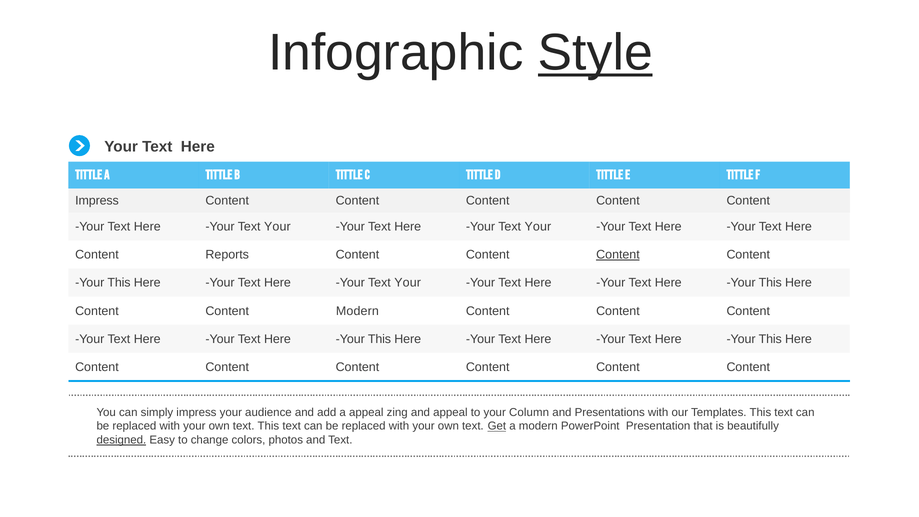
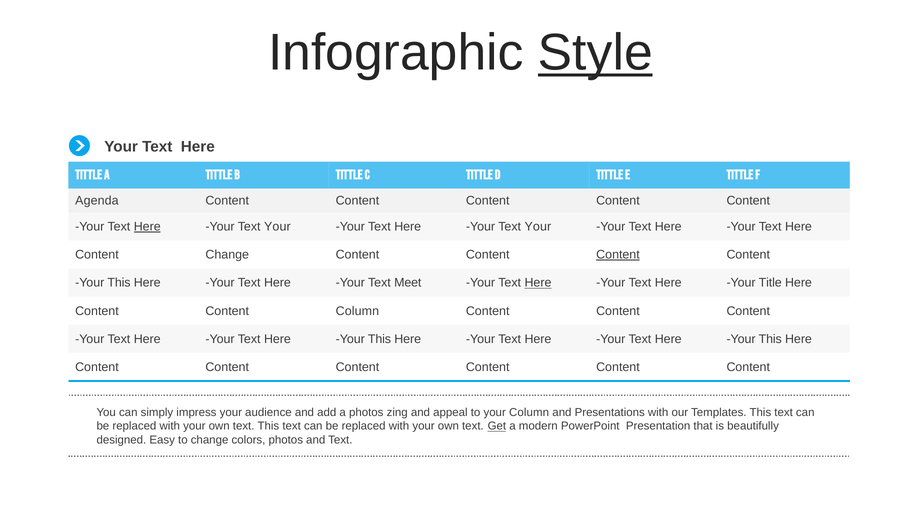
Impress: Impress -> Agenda (97, 201)
Here underline: none -> present (147, 227)
Content Reports: Reports -> Change (227, 255)
Your: Your -> Meet (408, 283)
Here underline: none -> present (538, 283)
This: This -> Title (770, 283)
Content Modern: Modern -> Column (357, 311)
a appeal: appeal -> photos (366, 412)
designed underline: present -> none (121, 440)
